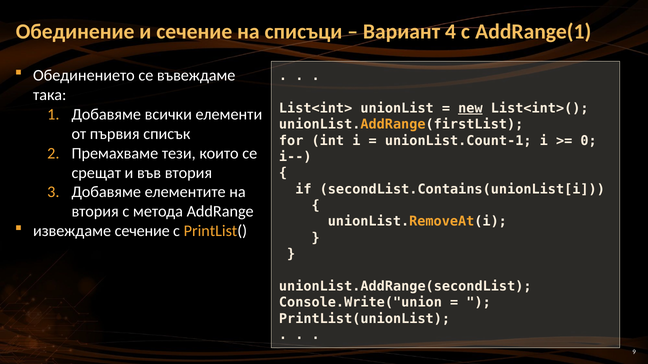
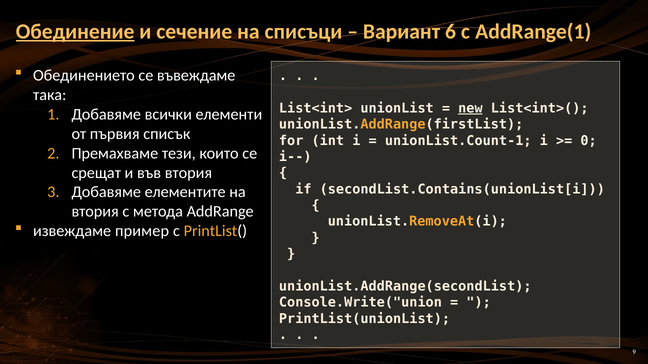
Обединение underline: none -> present (75, 32)
4: 4 -> 6 (451, 32)
извеждаме сечение: сечение -> пример (142, 231)
